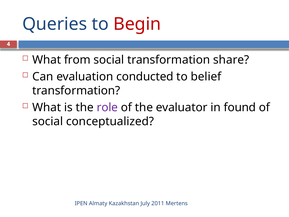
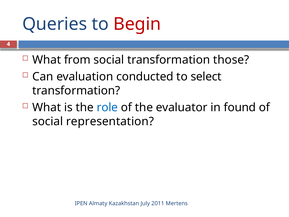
share: share -> those (231, 60)
belief: belief -> select (206, 77)
role colour: purple -> blue (107, 107)
conceptualized: conceptualized -> representation (110, 121)
